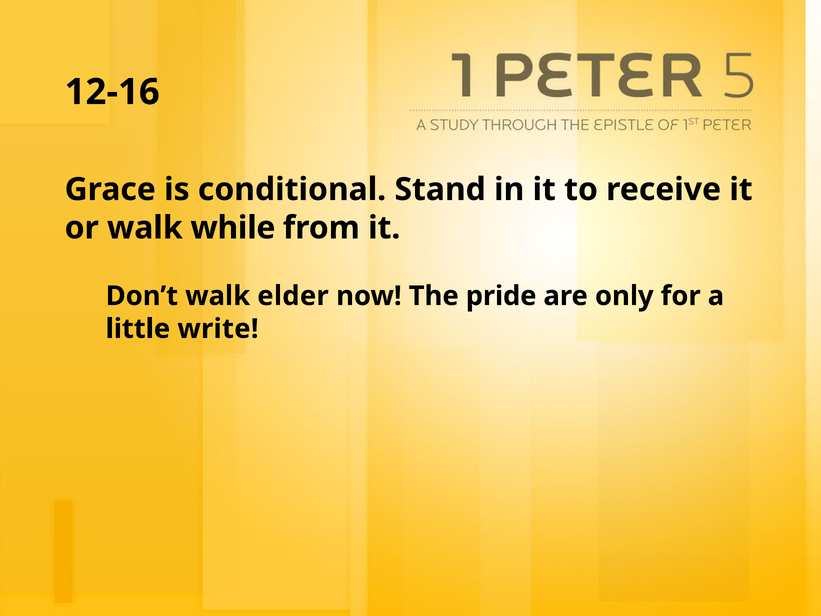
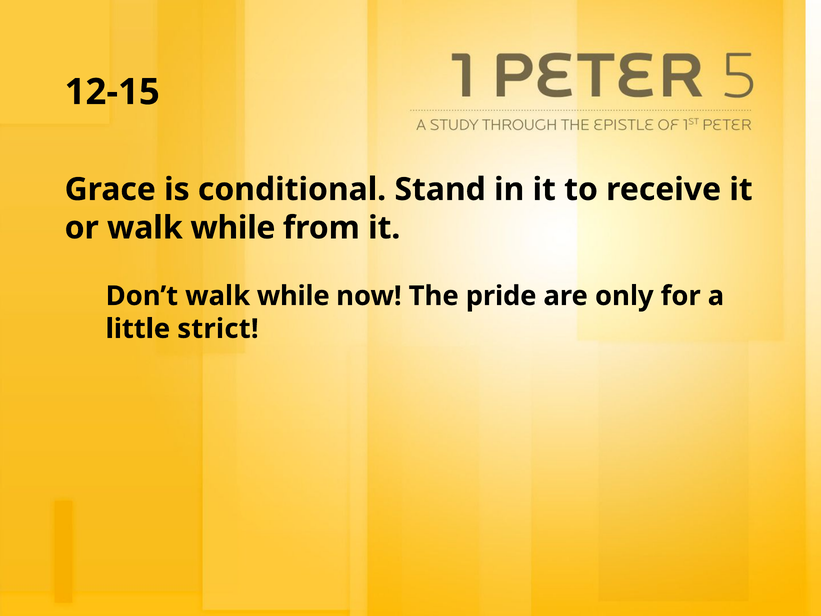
12-16: 12-16 -> 12-15 (112, 92)
Don’t walk elder: elder -> while (293, 296)
write: write -> strict (218, 329)
